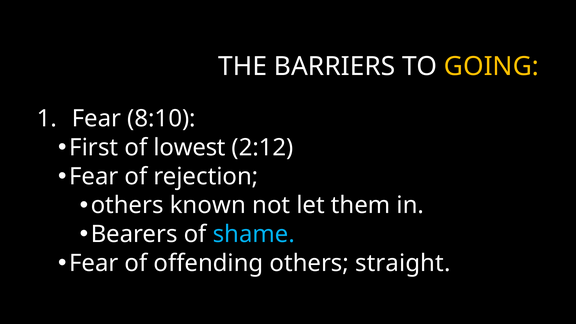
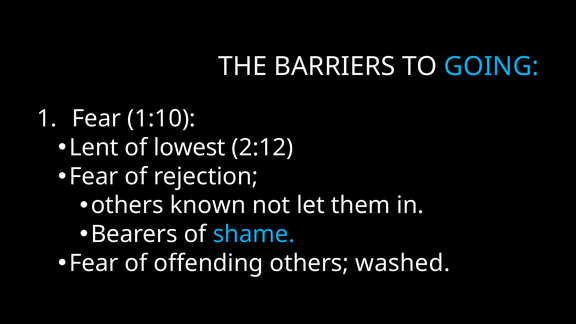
GOING colour: yellow -> light blue (491, 66)
8:10: 8:10 -> 1:10 (161, 119)
First: First -> Lent (94, 148)
straight: straight -> washed (403, 263)
